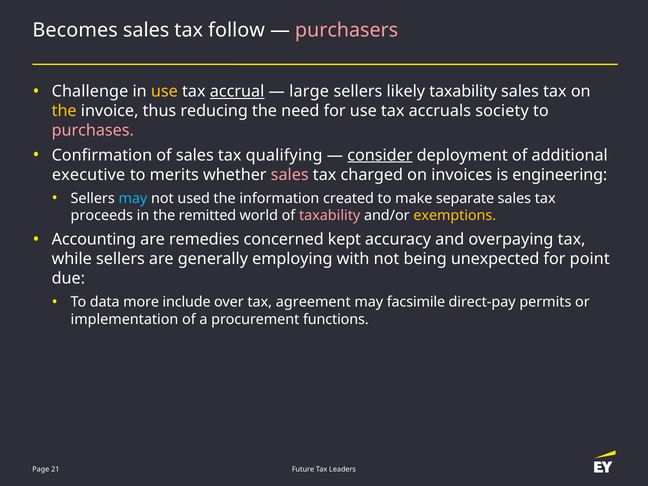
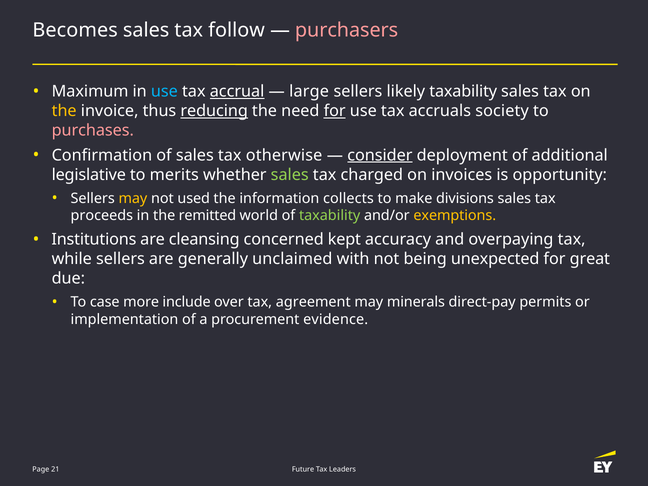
Challenge: Challenge -> Maximum (90, 92)
use colour: yellow -> light blue (164, 92)
reducing underline: none -> present (214, 111)
for underline: none -> present (335, 111)
qualifying: qualifying -> otherwise (284, 155)
executive: executive -> legislative (89, 175)
sales colour: pink -> light green (290, 175)
engineering: engineering -> opportunity (560, 175)
may colour: light blue -> yellow (133, 198)
created: created -> collects (348, 198)
separate: separate -> divisions (465, 198)
taxability colour: pink -> light green (330, 216)
Accounting: Accounting -> Institutions (94, 239)
remedies: remedies -> cleansing (204, 239)
employing: employing -> unclaimed (292, 259)
point: point -> great (590, 259)
data: data -> case (105, 302)
facsimile: facsimile -> minerals (416, 302)
functions: functions -> evidence (336, 319)
